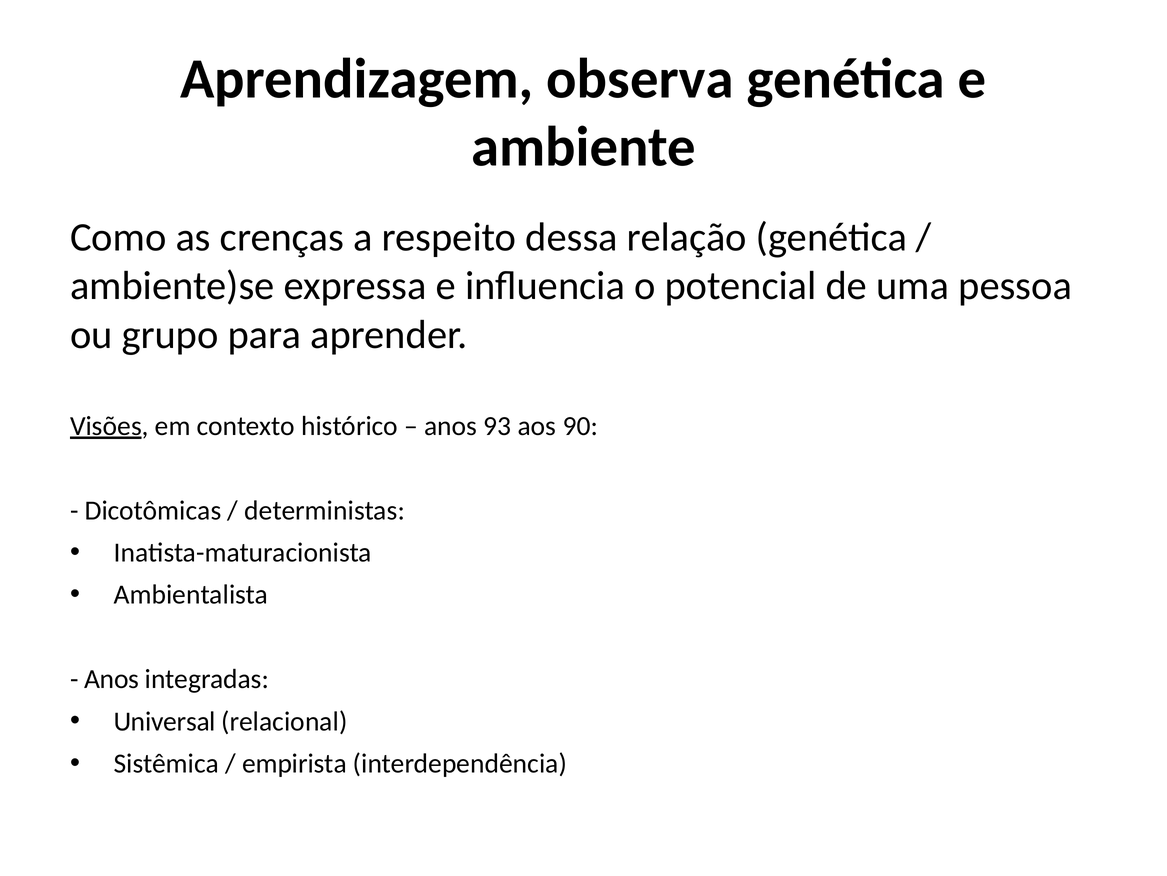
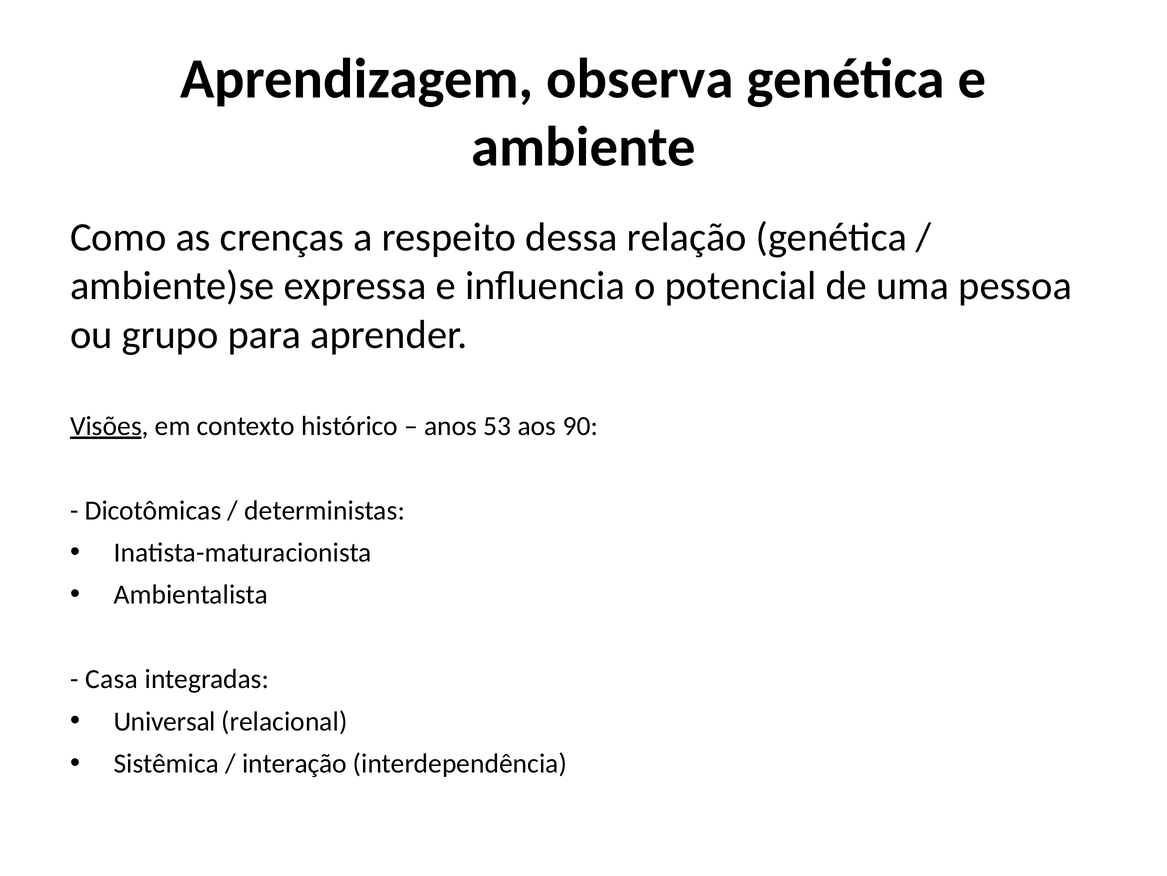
93: 93 -> 53 (497, 426)
Anos: Anos -> Casa (111, 679)
empirista: empirista -> interação (294, 763)
